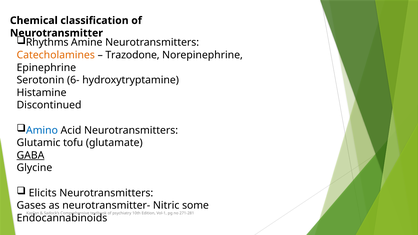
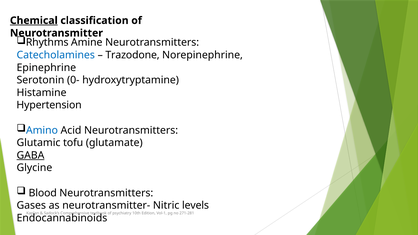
Chemical underline: none -> present (34, 21)
Catecholamines colour: orange -> blue (56, 55)
6-: 6- -> 0- (73, 80)
Discontinued: Discontinued -> Hypertension (49, 105)
Elicits: Elicits -> Blood (43, 193)
some: some -> levels (195, 206)
